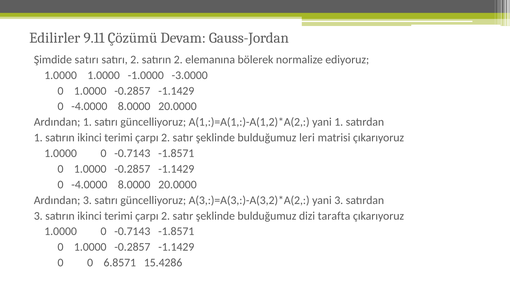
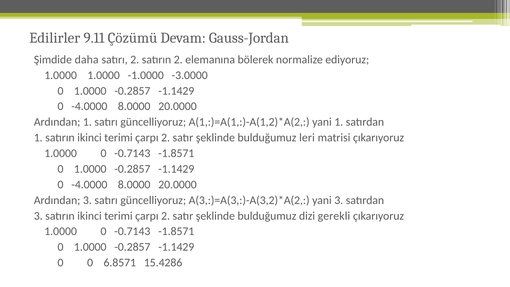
Şimdide satırı: satırı -> daha (87, 60)
tarafta: tarafta -> gerekli (334, 216)
